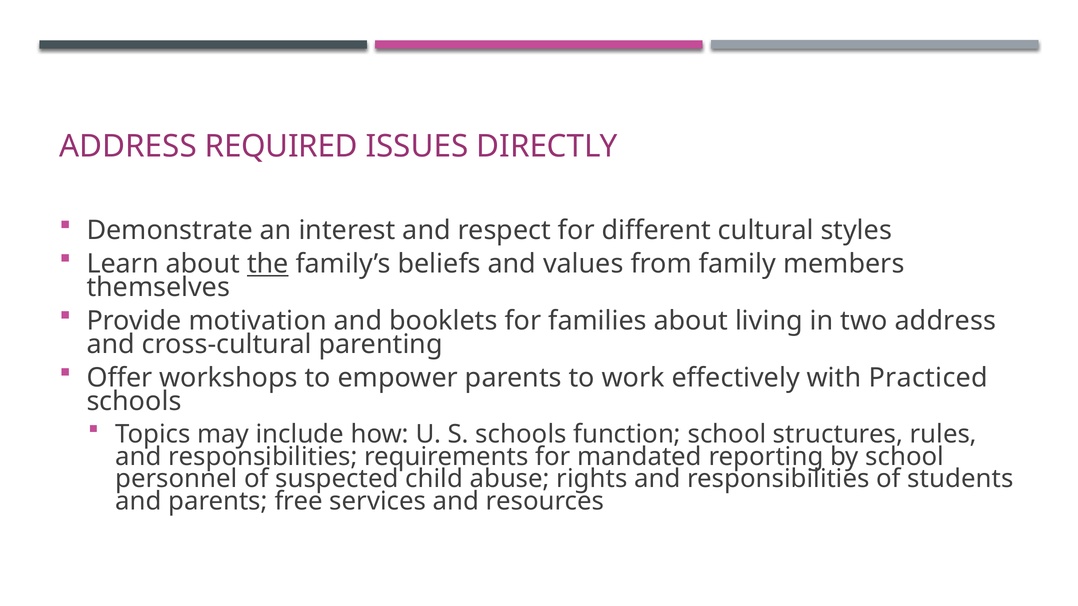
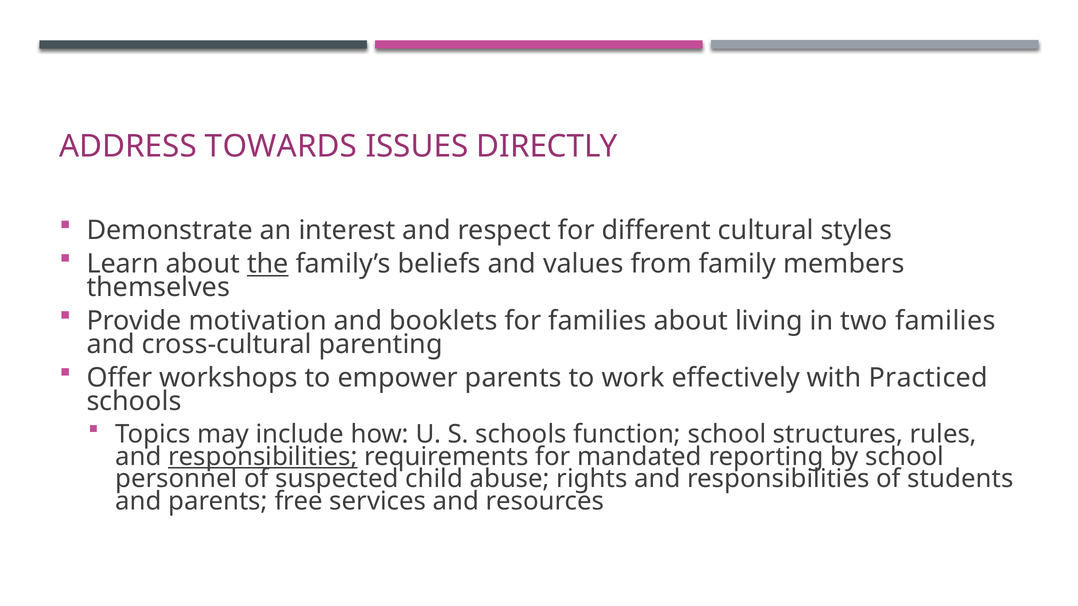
REQUIRED: REQUIRED -> TOWARDS (281, 146)
two address: address -> families (945, 321)
responsibilities underline: none -> present (263, 457)
